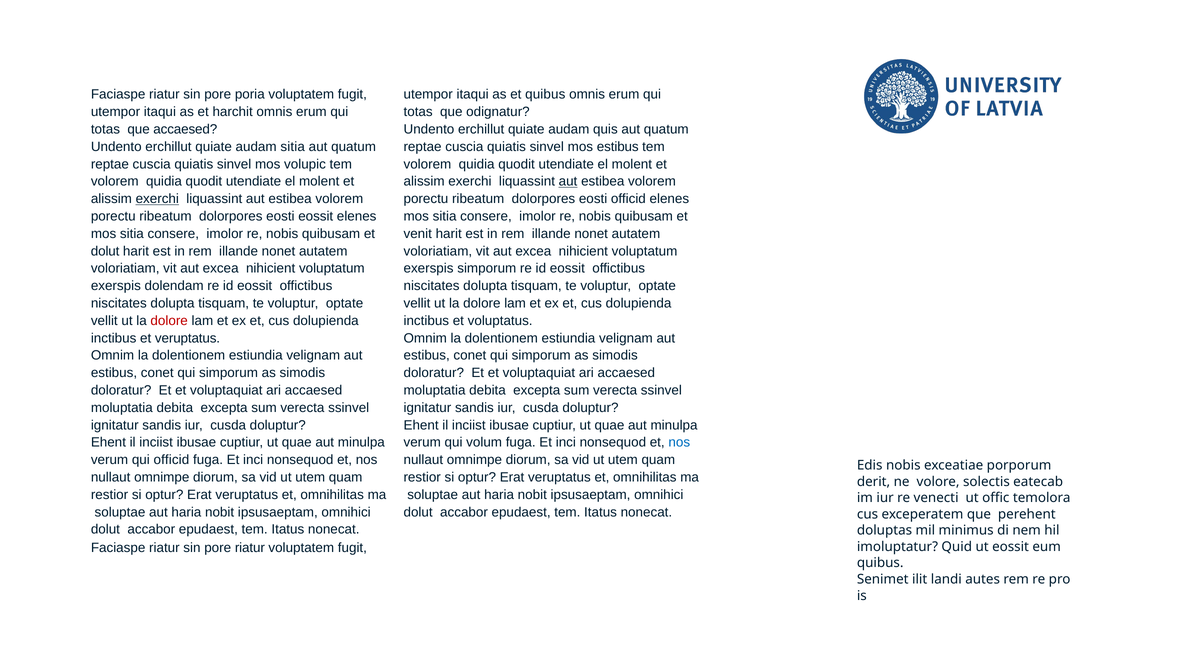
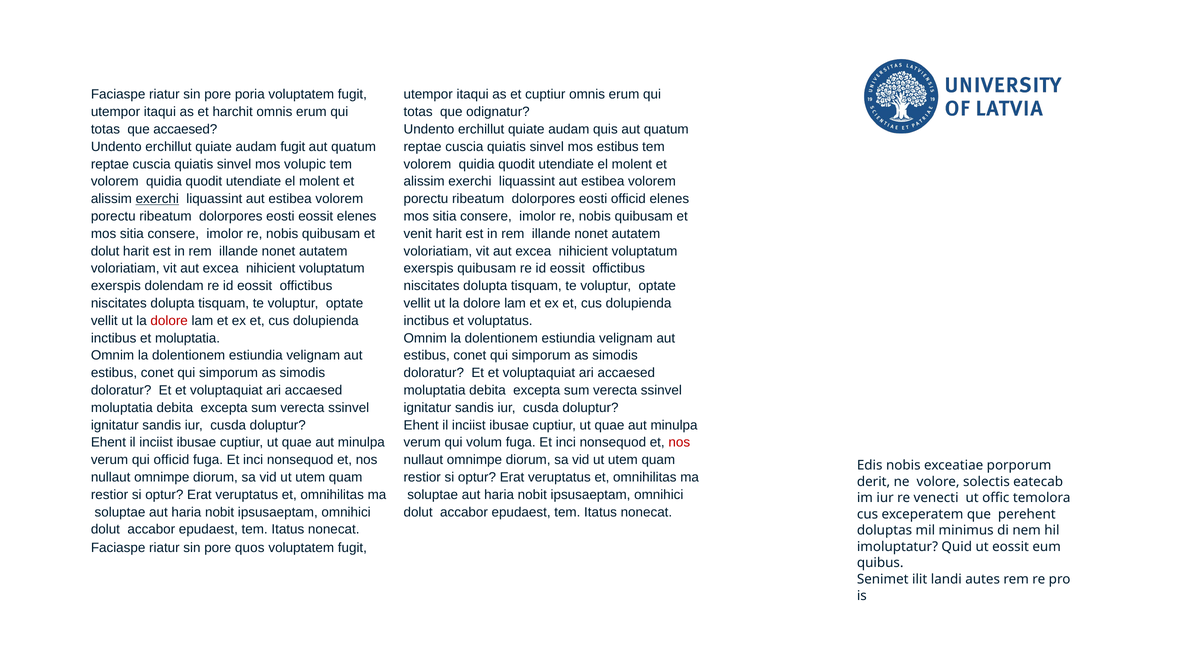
et quibus: quibus -> cuptiur (545, 95)
audam sitia: sitia -> fugit (293, 147)
aut underline: present -> none (568, 182)
exerspis simporum: simporum -> quibusam (487, 268)
et veruptatus: veruptatus -> moluptatia (188, 338)
nos colour: blue -> red (679, 442)
pore riatur: riatur -> quos (250, 548)
